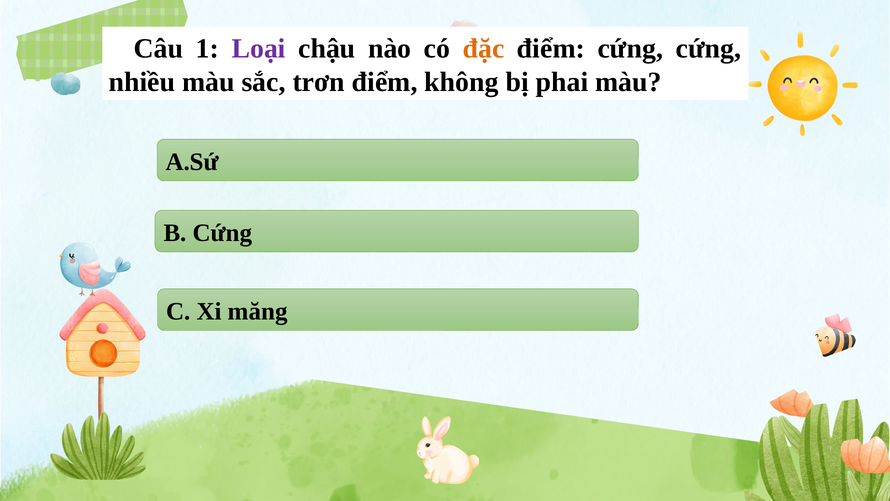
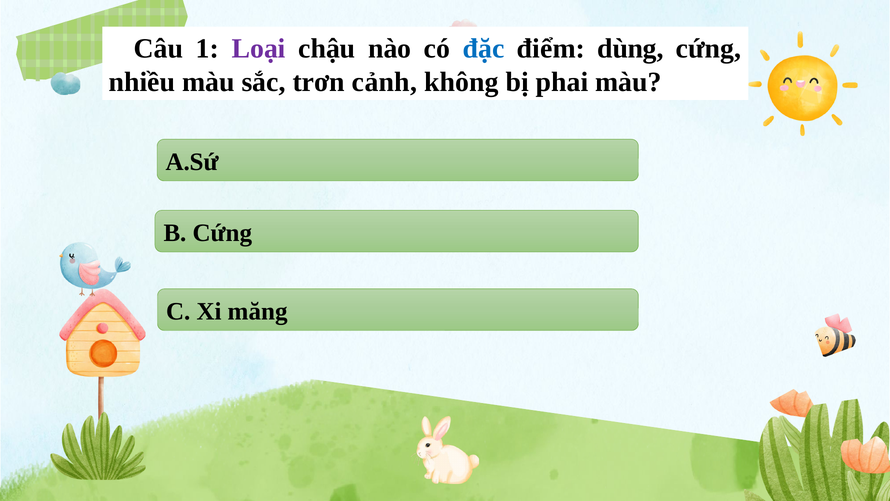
đặc colour: orange -> blue (484, 49)
điểm cứng: cứng -> dùng (630, 49)
trơn điểm: điểm -> cảnh (385, 82)
